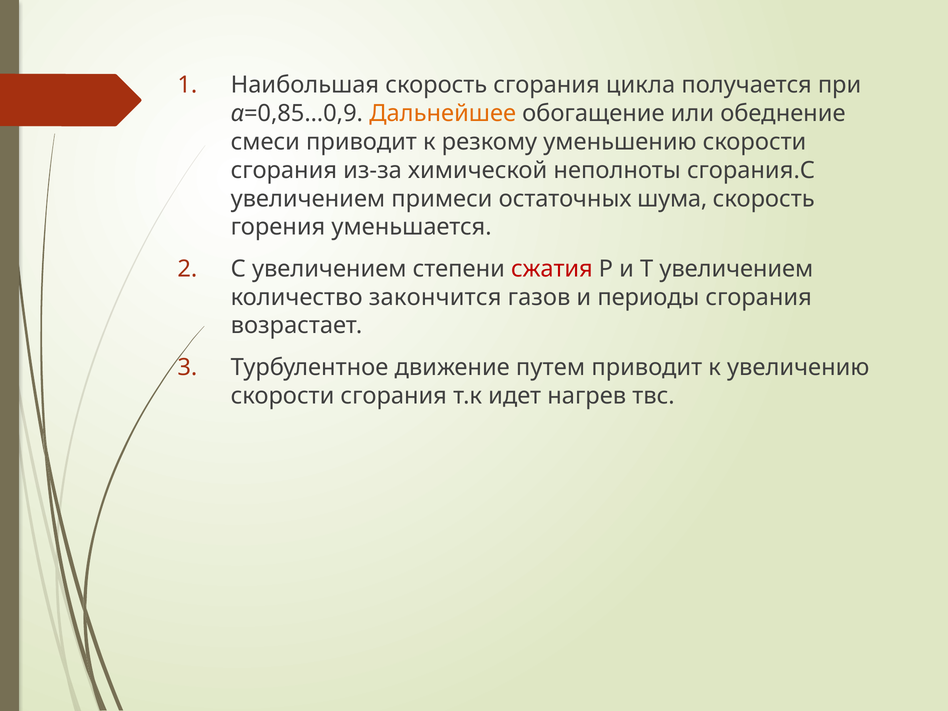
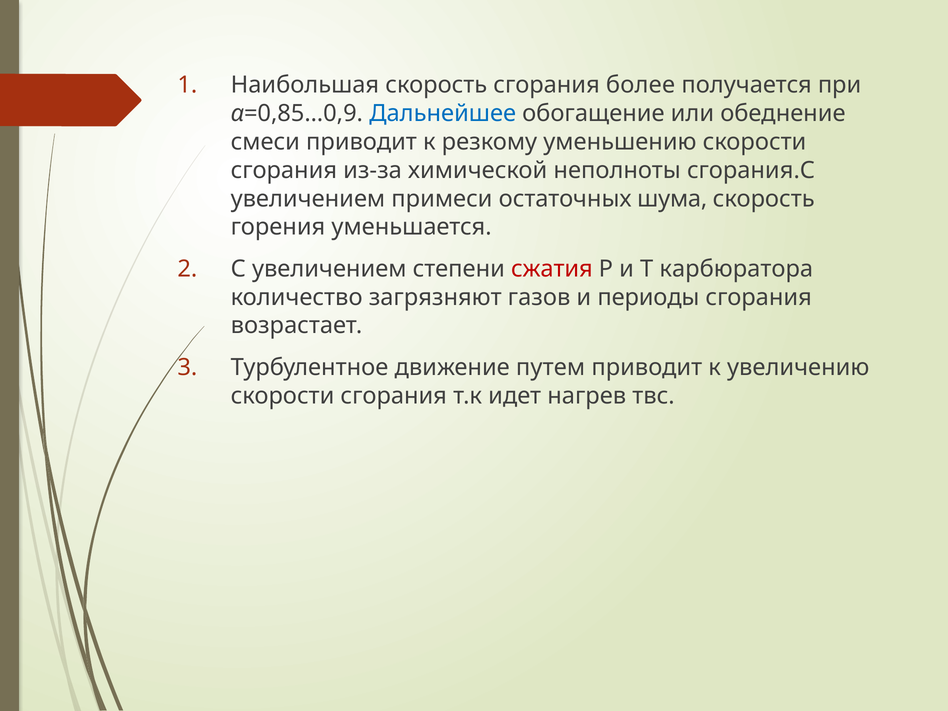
цикла: цикла -> более (641, 85)
Дальнейшее colour: orange -> blue (443, 113)
Т увеличением: увеличением -> карбюратора (736, 269)
закончится: закончится -> загрязняют (435, 297)
